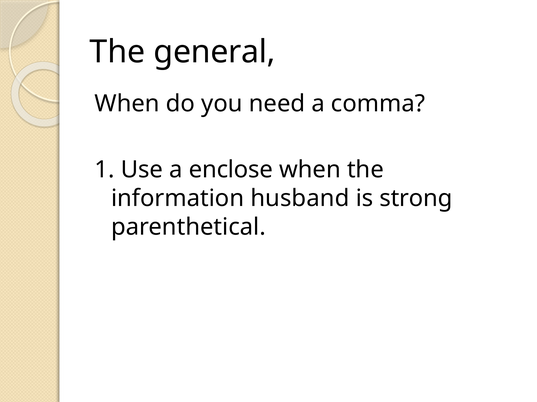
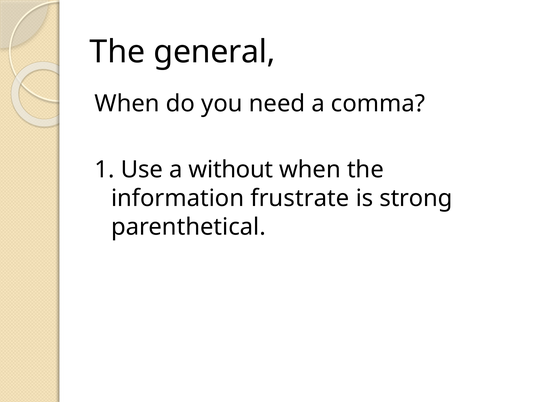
enclose: enclose -> without (231, 170)
husband: husband -> frustrate (300, 199)
